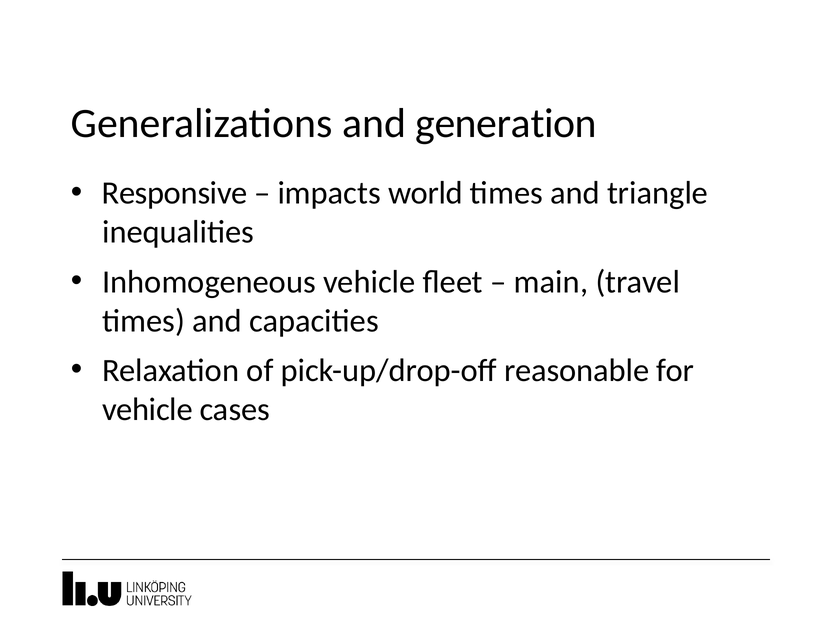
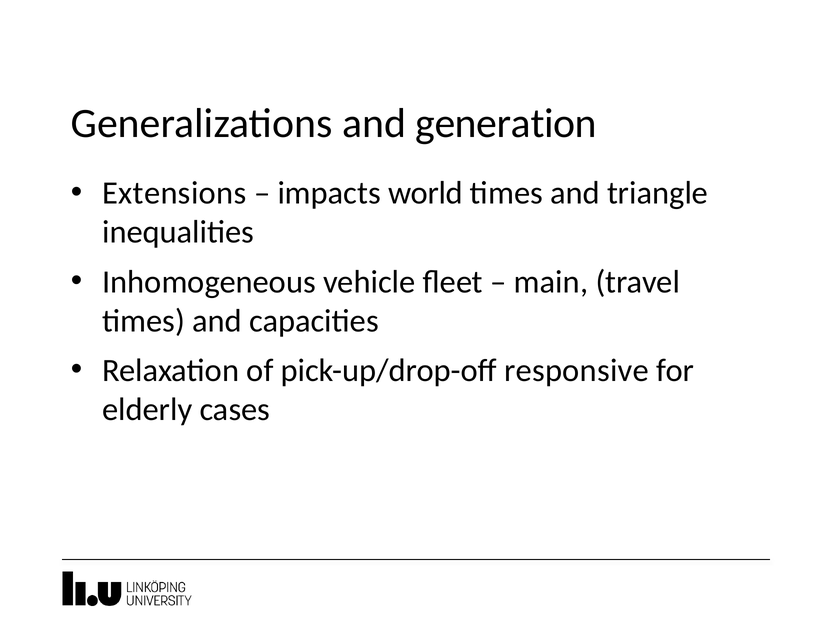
Responsive: Responsive -> Extensions (174, 193)
reasonable: reasonable -> responsive (577, 370)
vehicle: vehicle -> elderly (147, 409)
